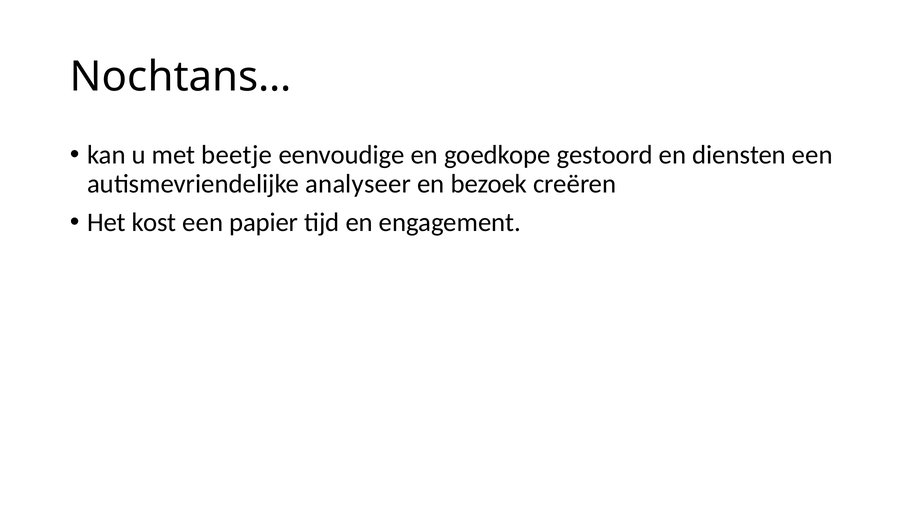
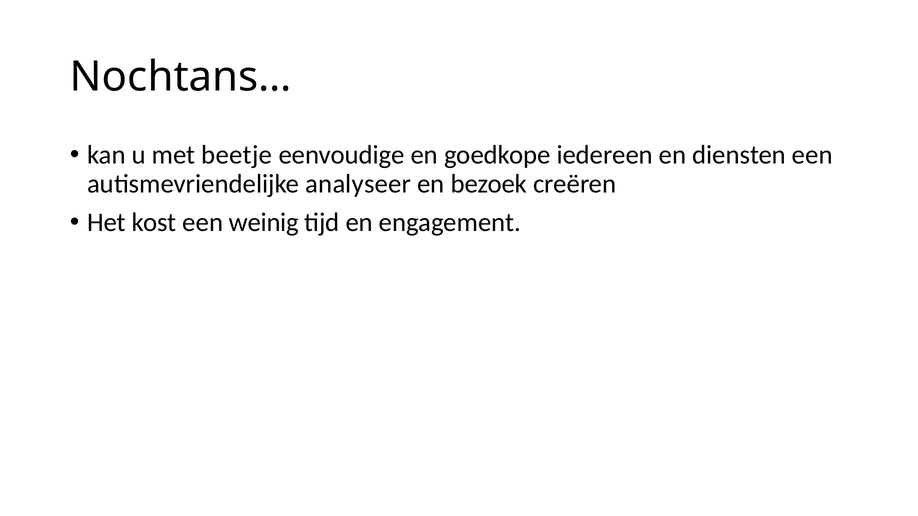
gestoord: gestoord -> iedereen (605, 155)
papier: papier -> weinig (264, 223)
